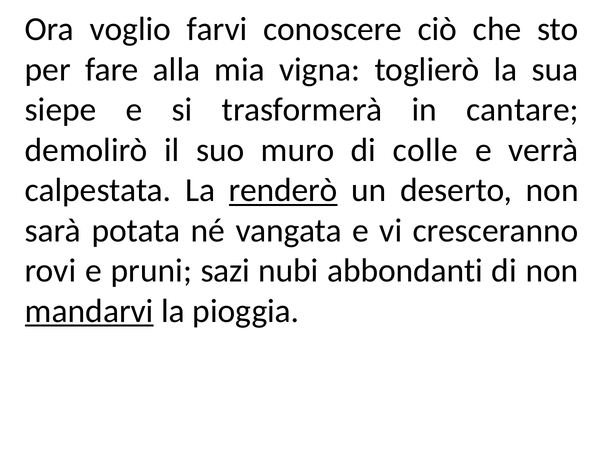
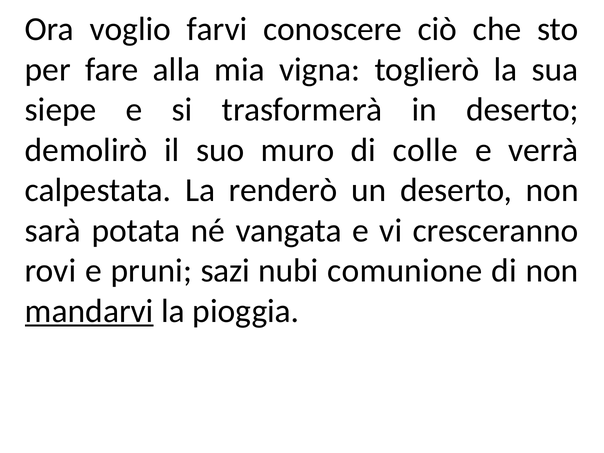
in cantare: cantare -> deserto (523, 110)
renderò underline: present -> none (283, 190)
abbondanti: abbondanti -> comunione (405, 271)
